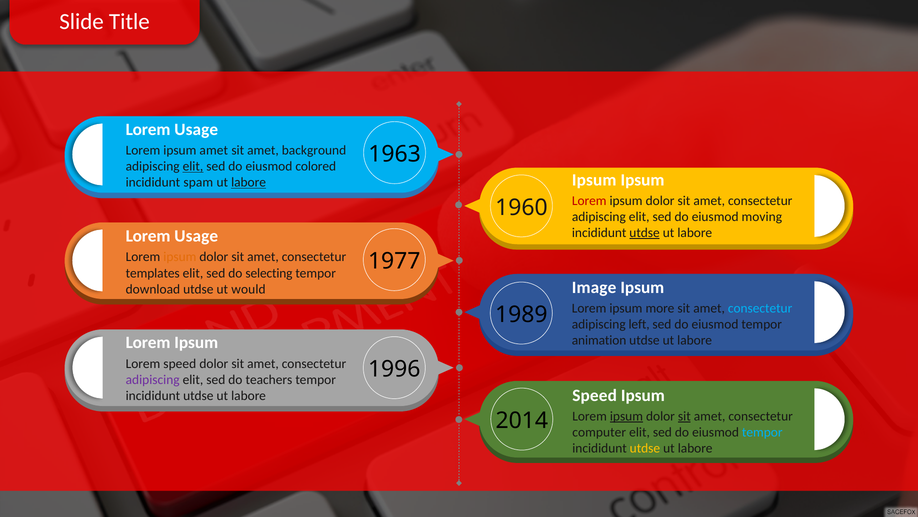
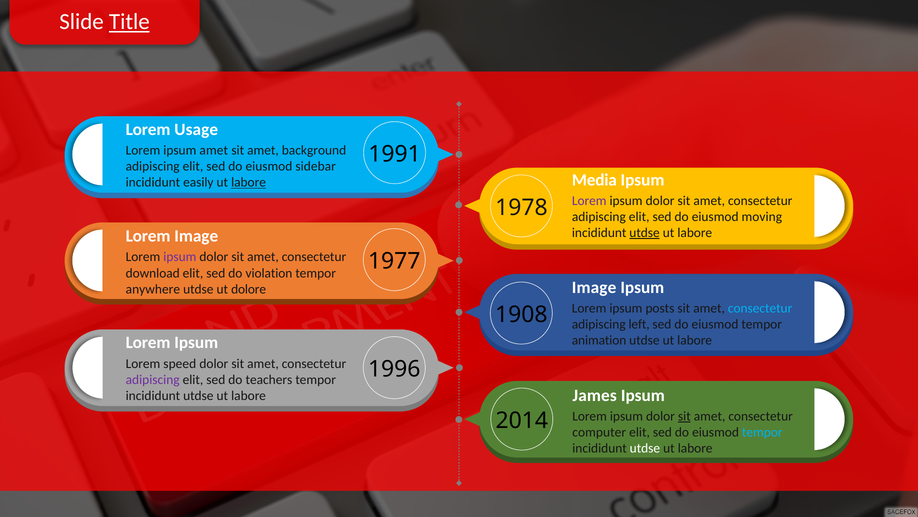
Title underline: none -> present (129, 22)
1963: 1963 -> 1991 (395, 154)
elit underline: present -> none (193, 166)
colored: colored -> sidebar (316, 166)
Ipsum: Ipsum -> Media (594, 180)
spam: spam -> easily (198, 182)
Lorem colour: red -> purple (589, 200)
1960: 1960 -> 1978 (521, 207)
Usage: Usage -> Image (196, 236)
ipsum colour: orange -> purple (180, 257)
templates: templates -> download (153, 273)
selecting: selecting -> violation (269, 273)
download: download -> anywhere (153, 289)
would: would -> dolore (249, 289)
more: more -> posts (660, 308)
1989: 1989 -> 1908 (521, 314)
Speed: Speed -> James (595, 395)
ipsum underline: present -> none (626, 416)
utdse colour: yellow -> white (645, 448)
